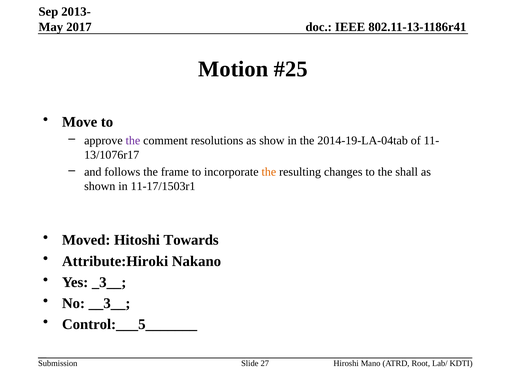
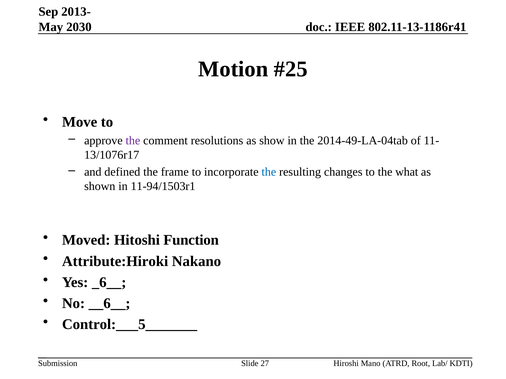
2017: 2017 -> 2030 (79, 27)
2014-19-LA-04tab: 2014-19-LA-04tab -> 2014-49-LA-04tab (363, 141)
follows: follows -> defined (122, 172)
the colour: orange -> blue (269, 172)
shall: shall -> what (407, 172)
11-17/1503r1: 11-17/1503r1 -> 11-94/1503r1 (163, 187)
Towards: Towards -> Function (191, 240)
_3__: _3__ -> _6__ (109, 283)
__3__: __3__ -> __6__ (109, 304)
